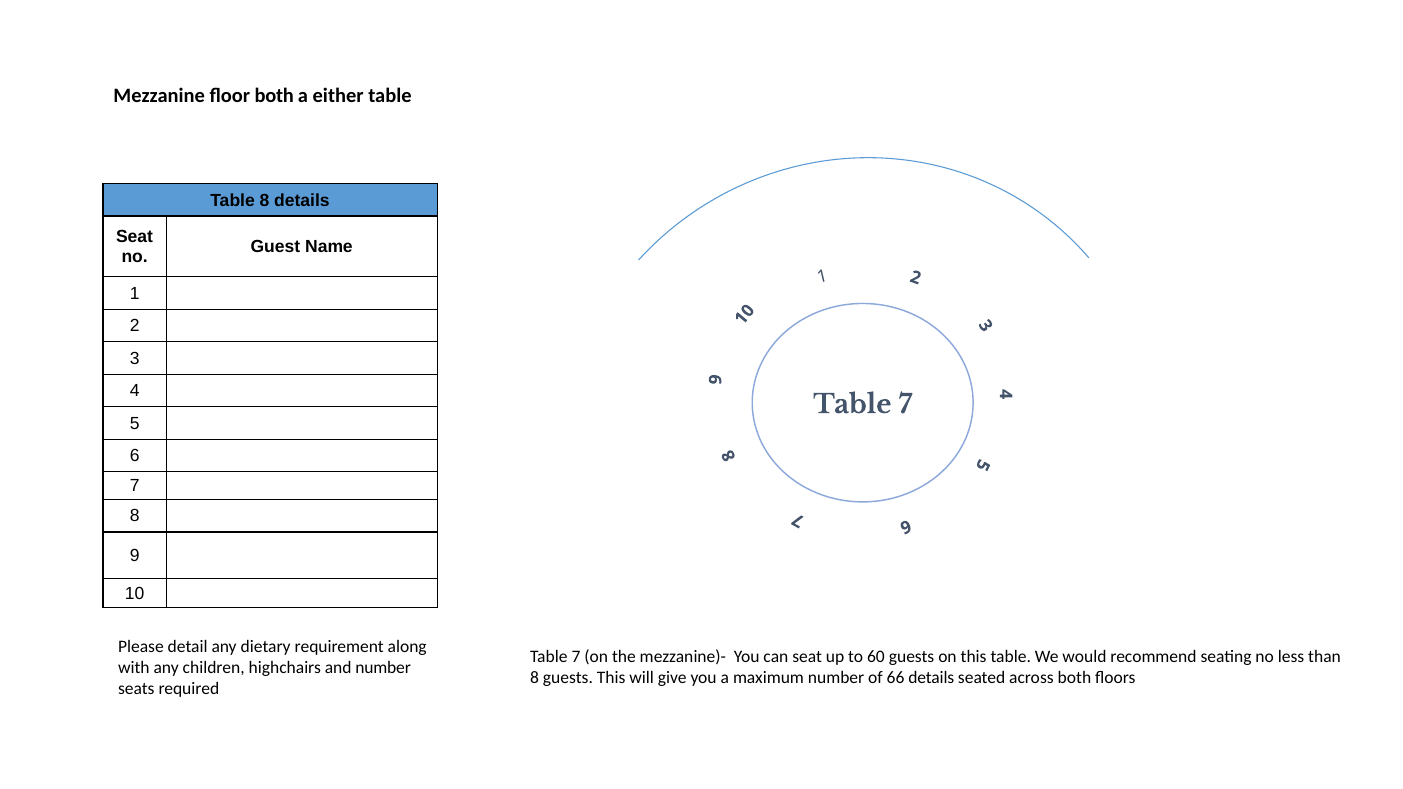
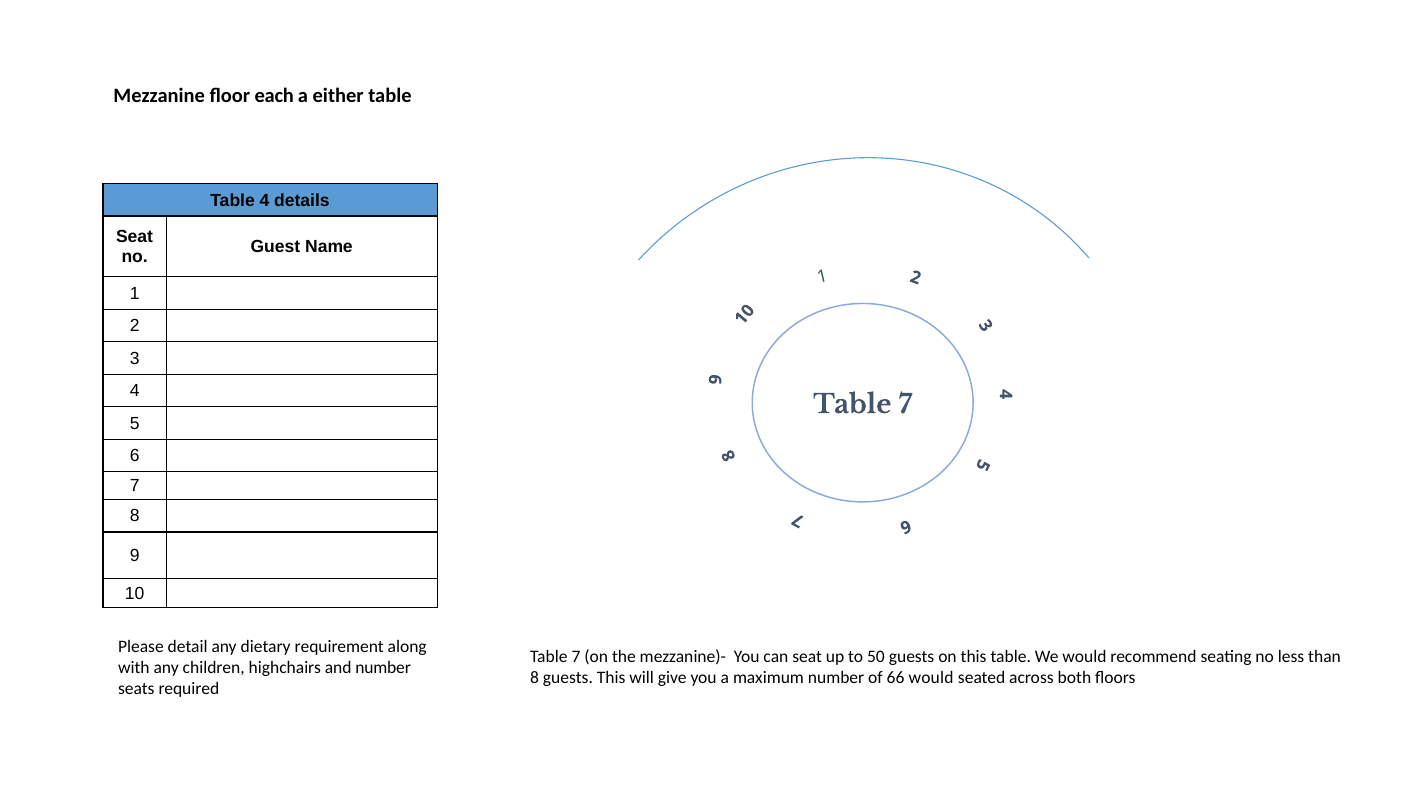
floor both: both -> each (274, 95)
Table 8: 8 -> 4 (265, 200)
60: 60 -> 50 (876, 657)
66 details: details -> would (931, 678)
